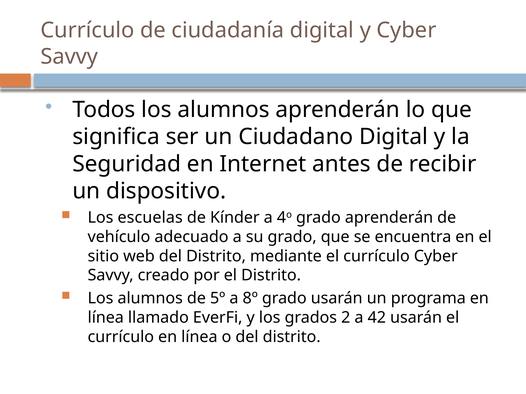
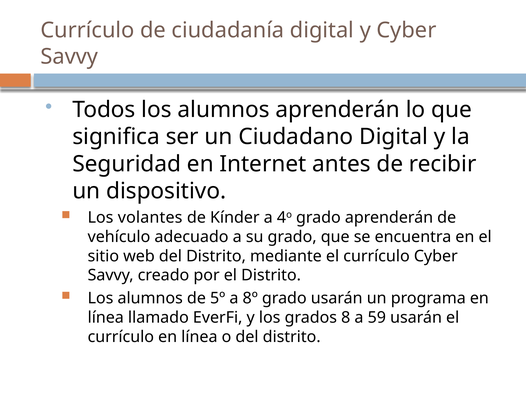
escuelas: escuelas -> volantes (150, 218)
2: 2 -> 8 (346, 318)
42: 42 -> 59 (377, 318)
